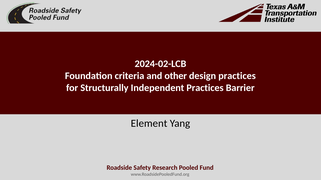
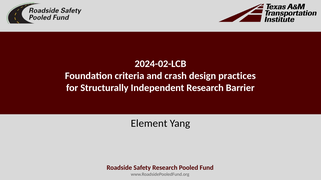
other: other -> crash (176, 76)
Independent Practices: Practices -> Research (205, 88)
